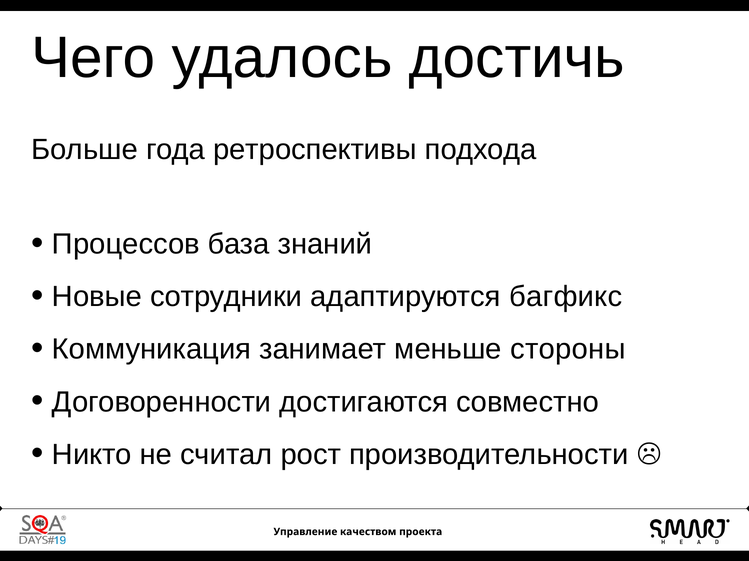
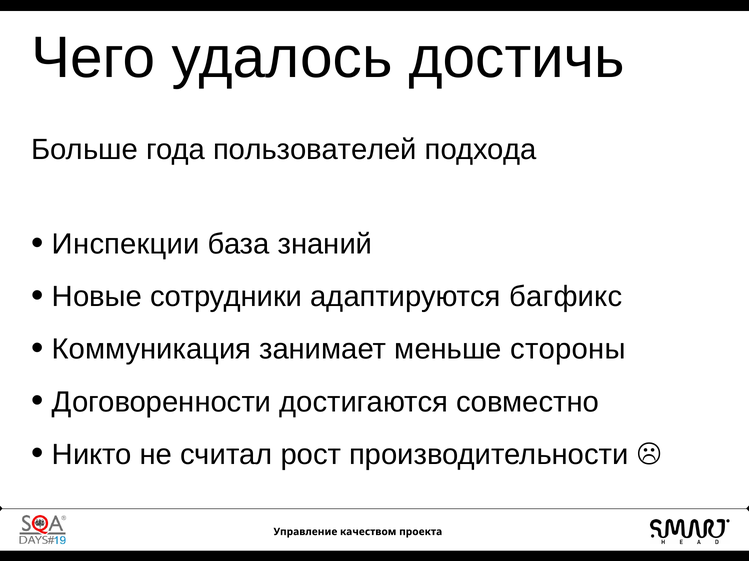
ретроспективы: ретроспективы -> пользователей (315, 150)
Процессов: Процессов -> Инспекции (126, 244)
